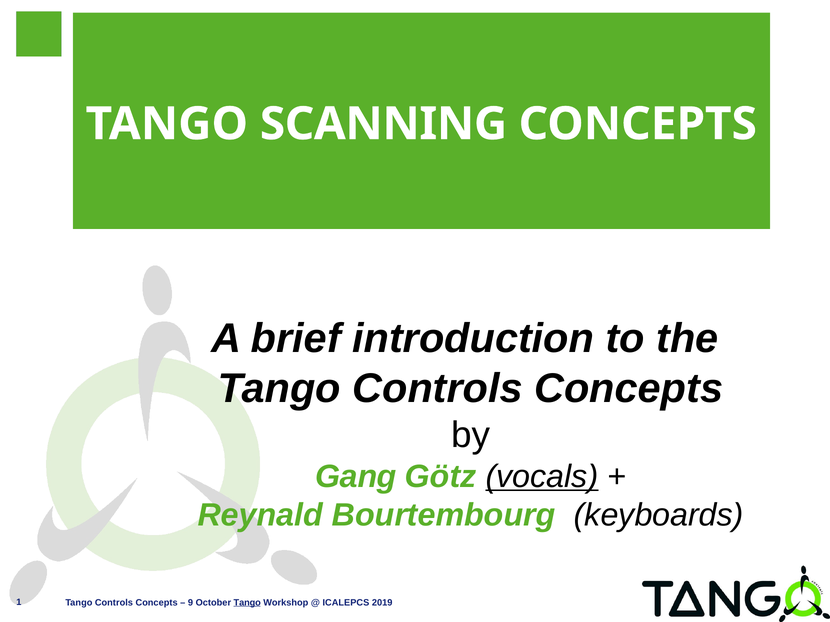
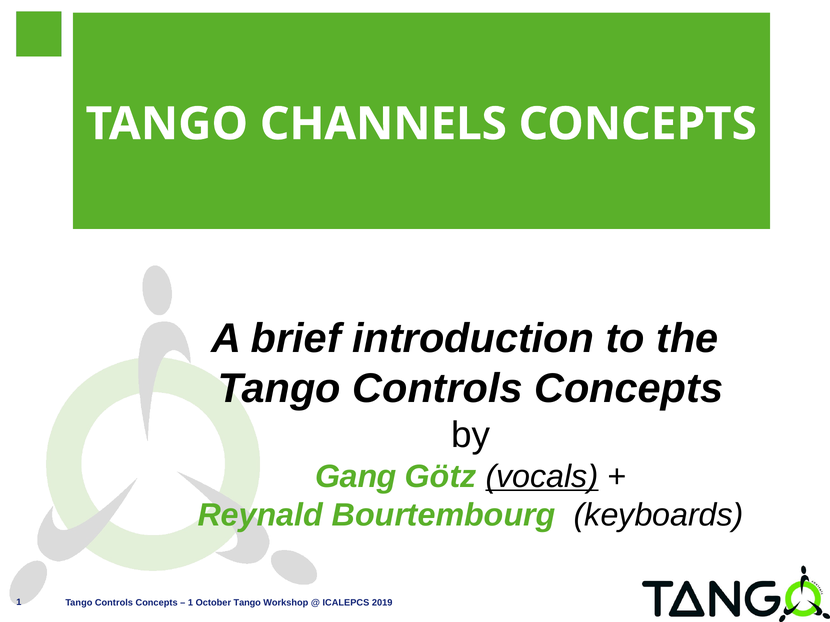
SCANNING: SCANNING -> CHANNELS (383, 124)
9: 9 -> 1 (191, 603)
Tango underline: present -> none (247, 603)
